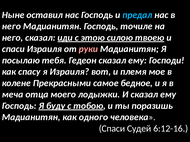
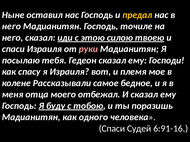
предал colour: light blue -> yellow (137, 15)
Прекрасными: Прекрасными -> Рассказывали (62, 83)
меча: меча -> меня (13, 95)
лодыжки: лодыжки -> отбежал (99, 95)
6:12-16: 6:12-16 -> 6:91-16 (171, 129)
